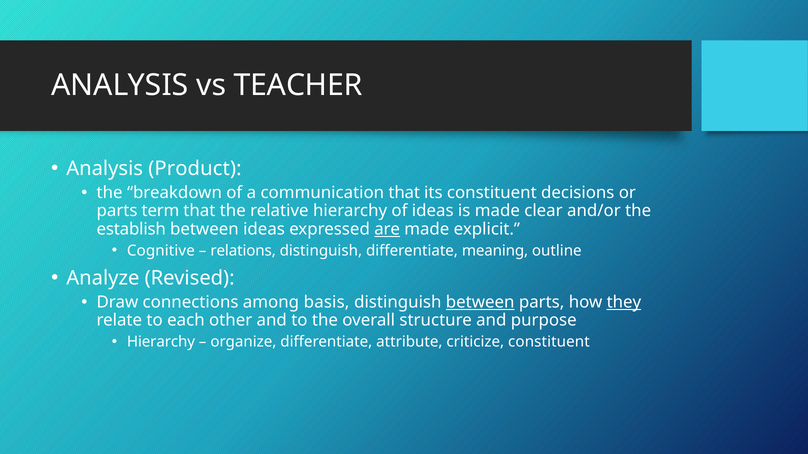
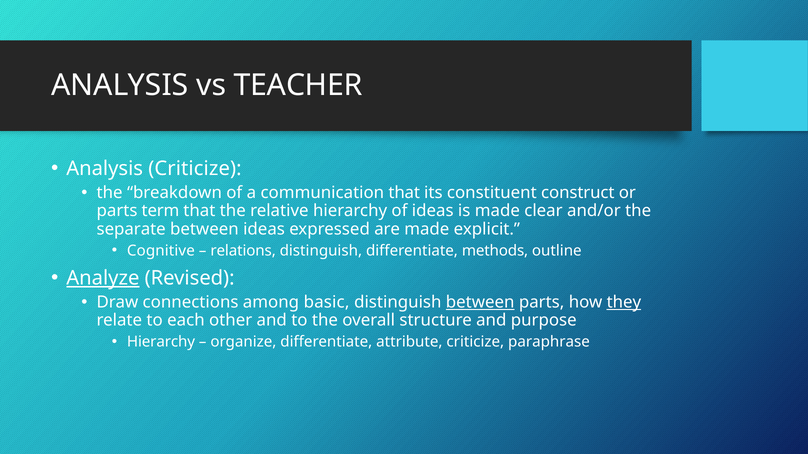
Analysis Product: Product -> Criticize (195, 169)
decisions: decisions -> construct (578, 193)
establish: establish -> separate (131, 229)
are underline: present -> none (387, 229)
meaning: meaning -> methods (495, 251)
Analyze underline: none -> present (103, 278)
basis: basis -> basic (327, 303)
criticize constituent: constituent -> paraphrase (549, 342)
